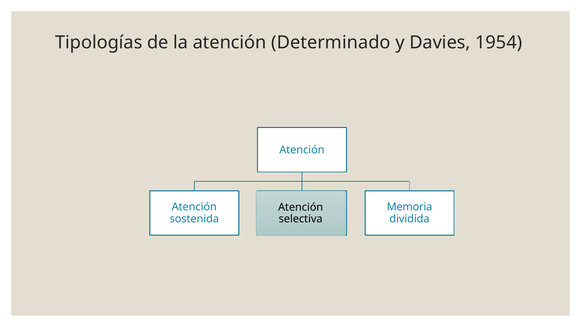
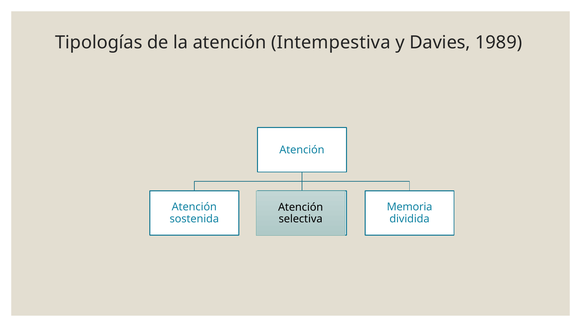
Determinado: Determinado -> Intempestiva (331, 42)
1954: 1954 -> 1989 (499, 42)
